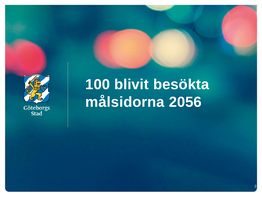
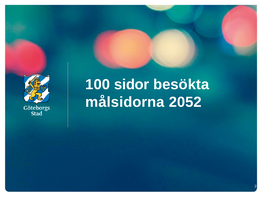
blivit: blivit -> sidor (132, 84)
2056: 2056 -> 2052 (185, 102)
